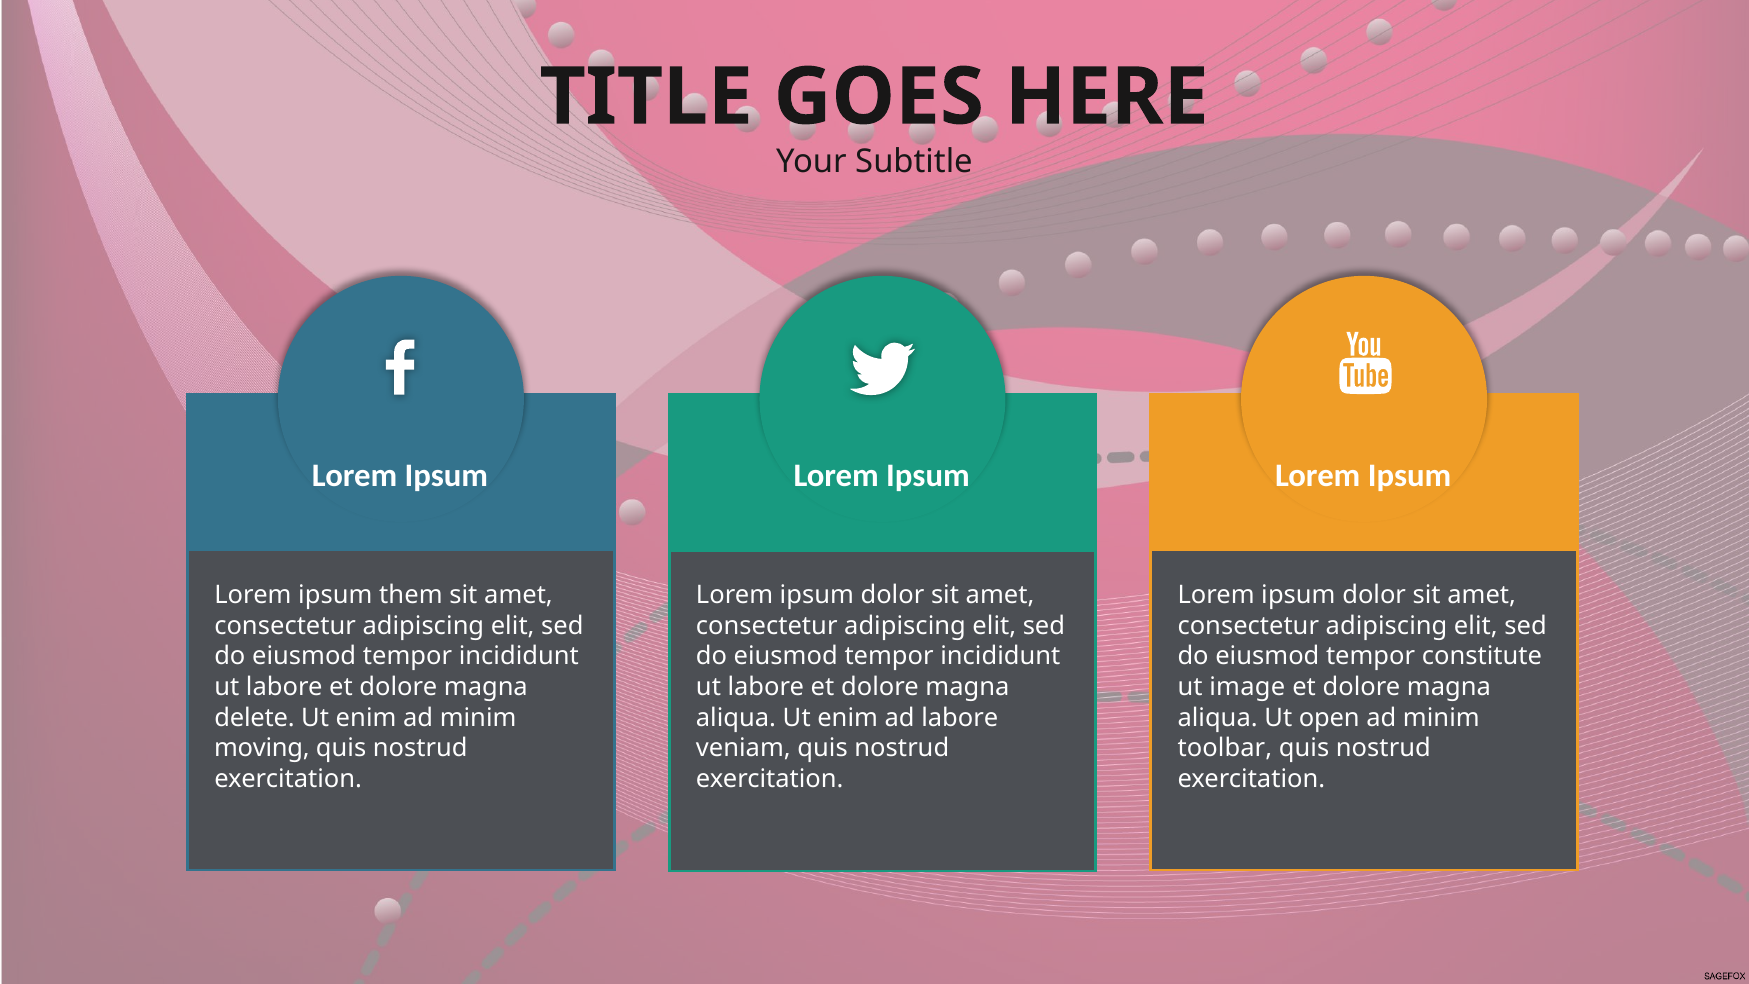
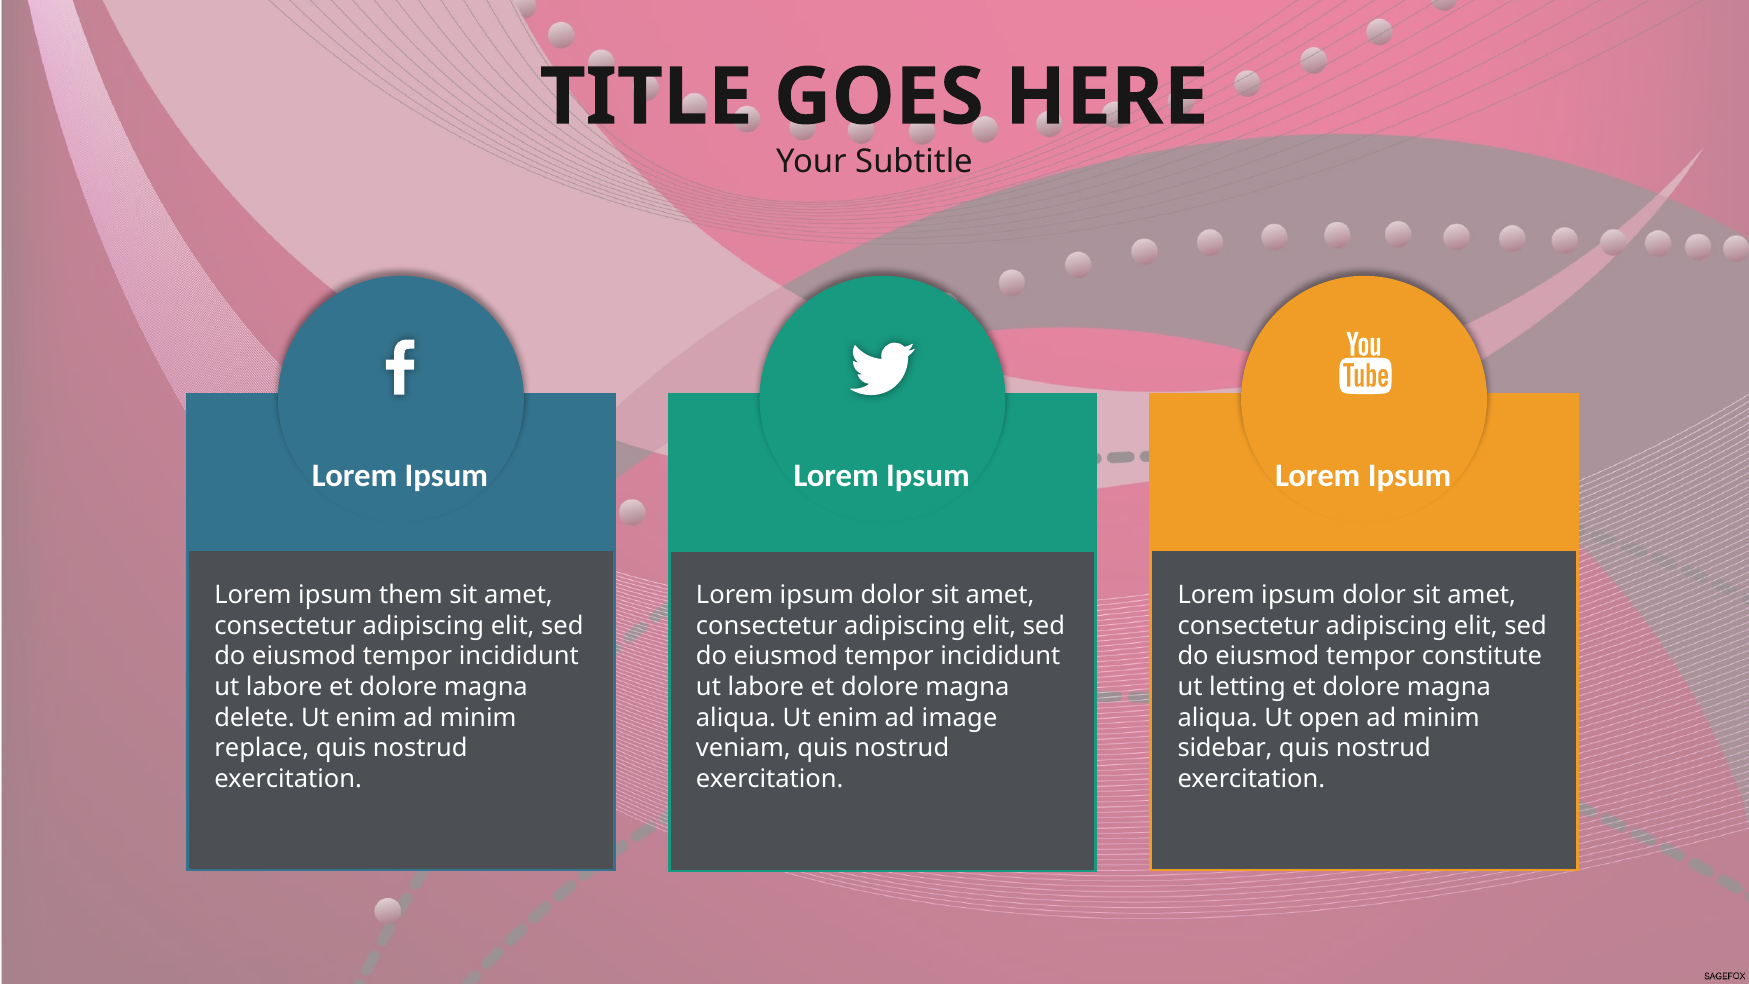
image: image -> letting (1247, 687)
ad labore: labore -> image (960, 718)
moving: moving -> replace (262, 748)
toolbar: toolbar -> sidebar (1225, 748)
